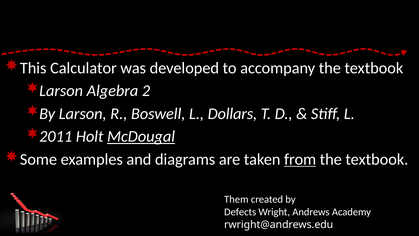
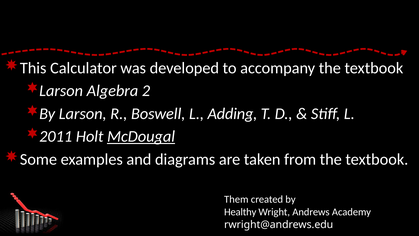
Dollars: Dollars -> Adding (232, 114)
from underline: present -> none (300, 159)
Defects: Defects -> Healthy (240, 212)
